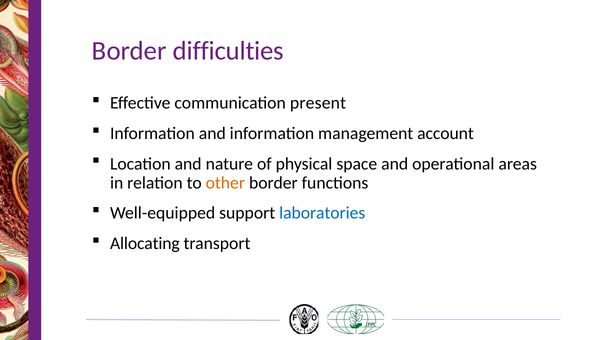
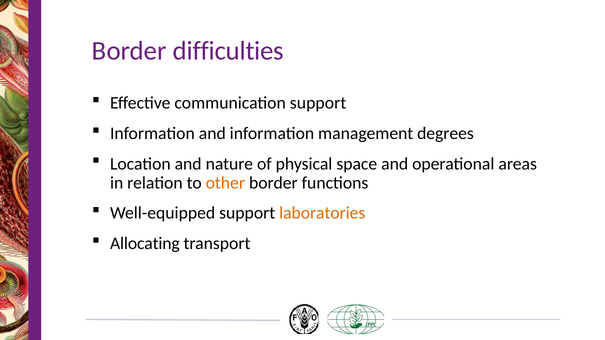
communication present: present -> support (318, 103)
account: account -> degrees (445, 133)
laboratories colour: blue -> orange (322, 213)
